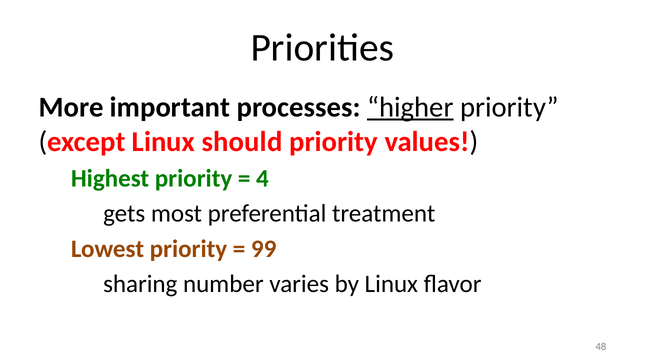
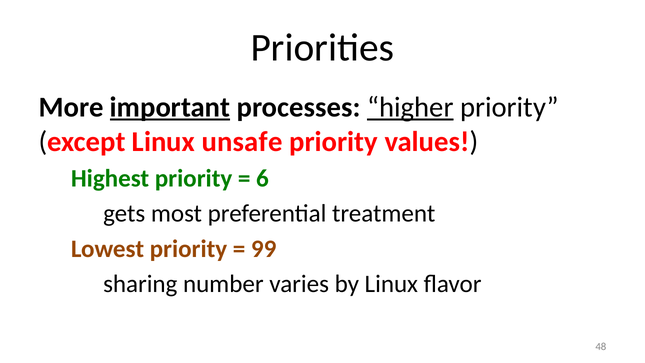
important underline: none -> present (170, 107)
should: should -> unsafe (242, 142)
4: 4 -> 6 (262, 179)
